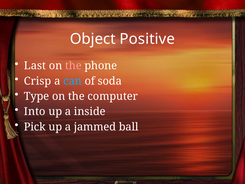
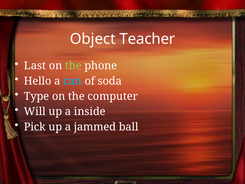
Positive: Positive -> Teacher (147, 39)
the colour: pink -> light green (73, 66)
Crisp: Crisp -> Hello (38, 81)
Into: Into -> Will (35, 111)
